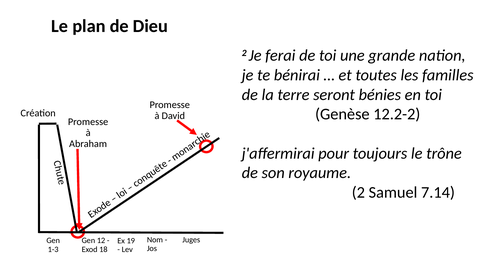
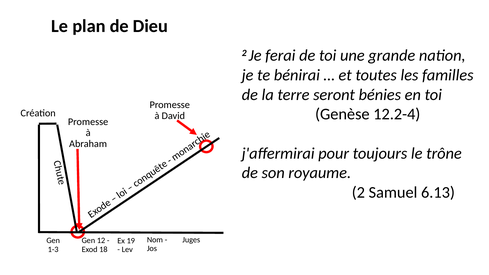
12.2-2: 12.2-2 -> 12.2-4 (397, 114)
7.14: 7.14 -> 6.13 (438, 193)
